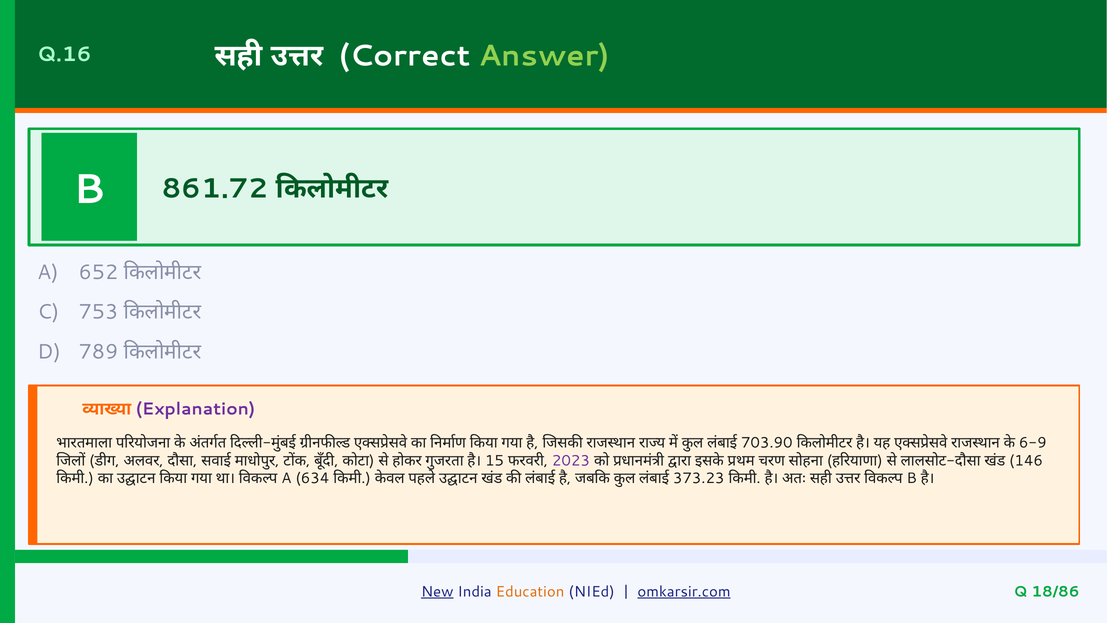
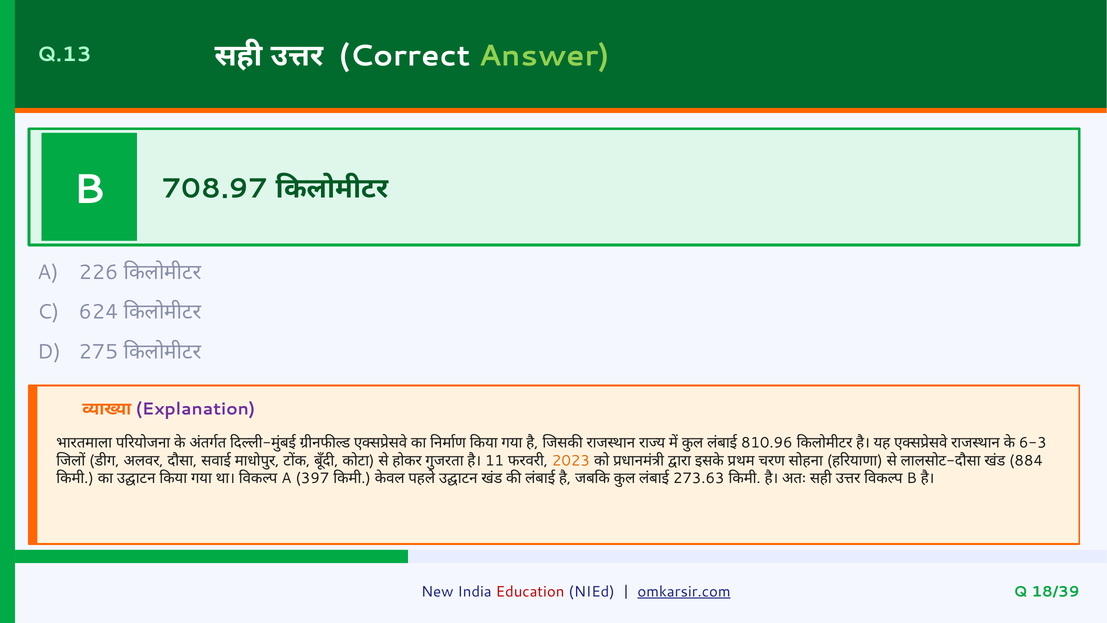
Q.16: Q.16 -> Q.13 (64, 55)
861.72: 861.72 -> 708.97 (215, 189)
652: 652 -> 226 (98, 272)
753: 753 -> 624 (98, 312)
789: 789 -> 275 (98, 352)
703.90: 703.90 -> 810.96 (767, 442)
6-9: 6-9 -> 6-3 (1033, 442)
15: 15 -> 11 (494, 460)
2023 colour: purple -> orange (571, 460)
146: 146 -> 884 (1026, 460)
634: 634 -> 397 (312, 478)
373.23: 373.23 -> 273.63 (699, 478)
New underline: present -> none (437, 591)
Education colour: orange -> red (530, 591)
18/86: 18/86 -> 18/39 (1055, 591)
